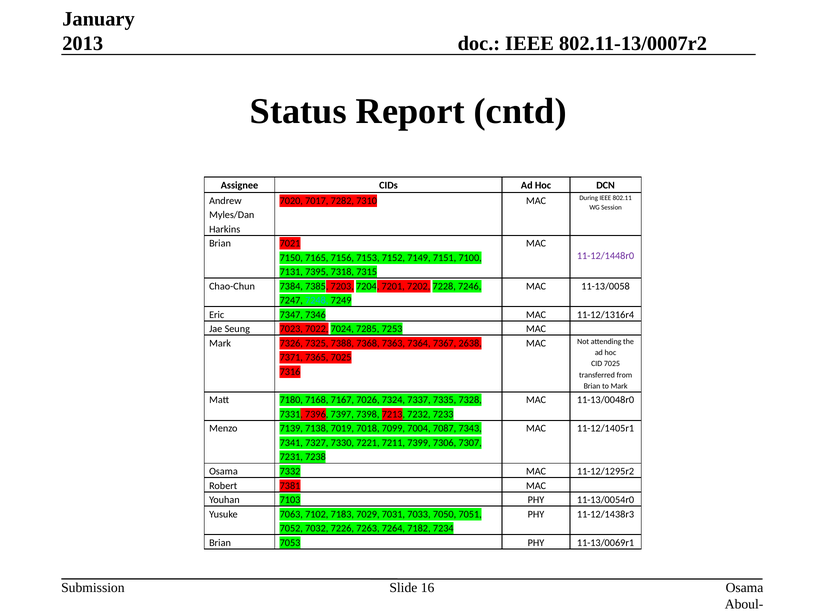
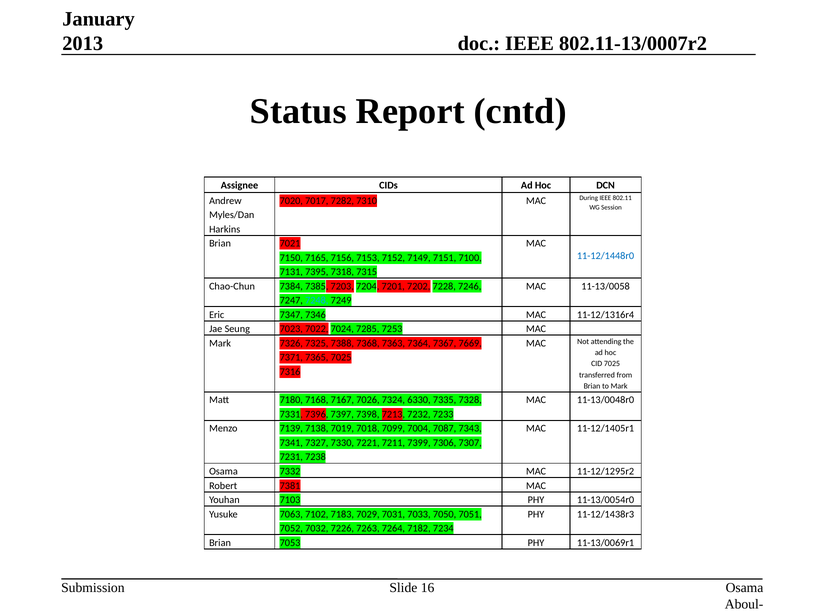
11-12/1448r0 colour: purple -> blue (606, 256)
2638: 2638 -> 7669 (470, 343)
7337: 7337 -> 6330 (419, 400)
